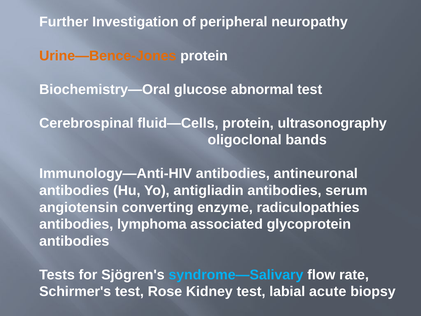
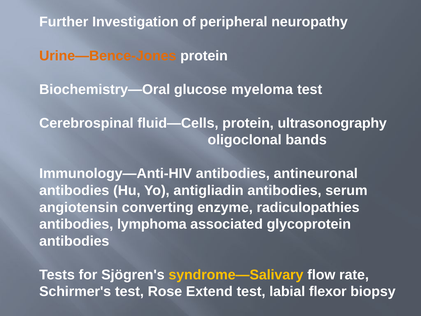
abnormal: abnormal -> myeloma (262, 89)
syndrome—Salivary colour: light blue -> yellow (236, 275)
Kidney: Kidney -> Extend (209, 291)
acute: acute -> flexor (328, 291)
